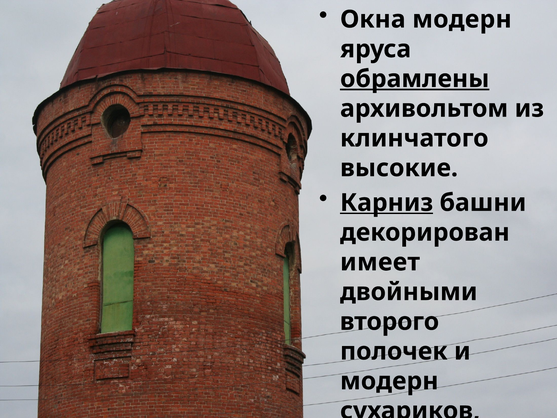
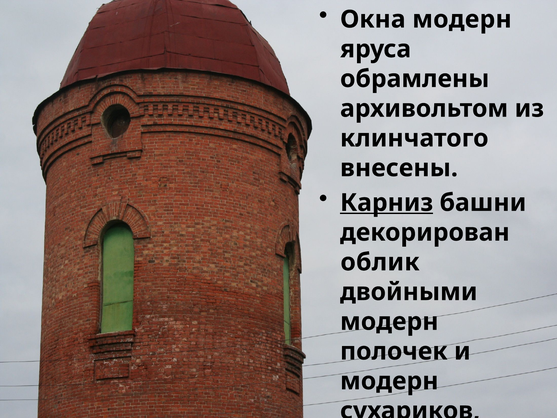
обрамлены underline: present -> none (415, 79)
высокие: высокие -> внесены (399, 168)
имеет: имеет -> облик (380, 262)
второго: второго -> модерн (389, 321)
